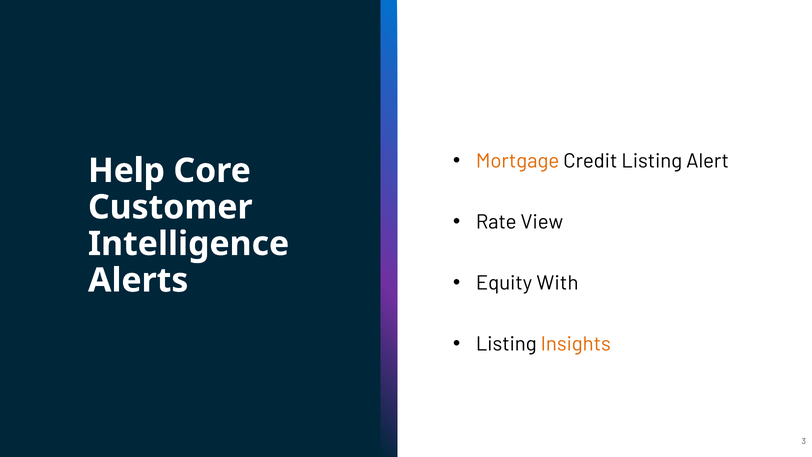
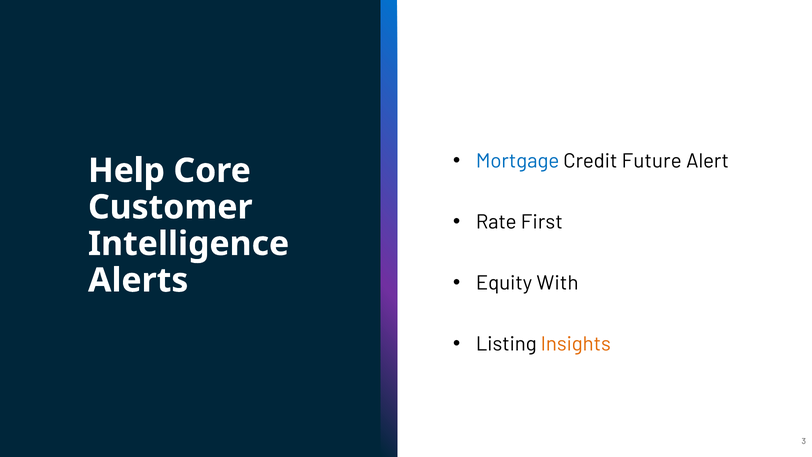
Mortgage colour: orange -> blue (518, 161)
Credit Listing: Listing -> Future (652, 161)
View: View -> First (542, 222)
